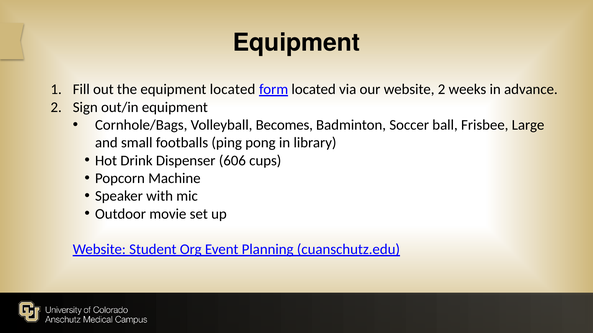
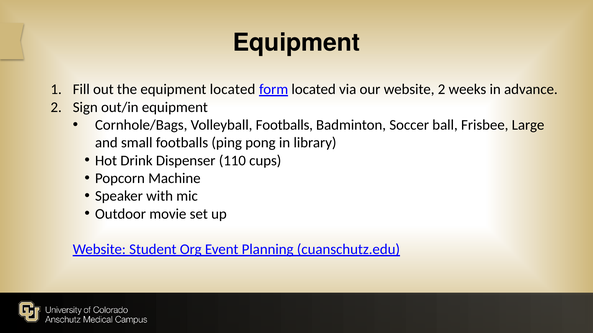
Volleyball Becomes: Becomes -> Footballs (284, 125)
606: 606 -> 110 (232, 161)
